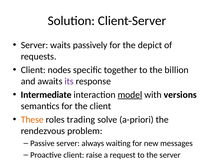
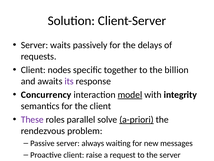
depict: depict -> delays (150, 45)
Intermediate: Intermediate -> Concurrency (46, 94)
versions: versions -> integrity (180, 94)
These colour: orange -> purple (32, 119)
trading: trading -> parallel (81, 119)
a-priori underline: none -> present (136, 119)
